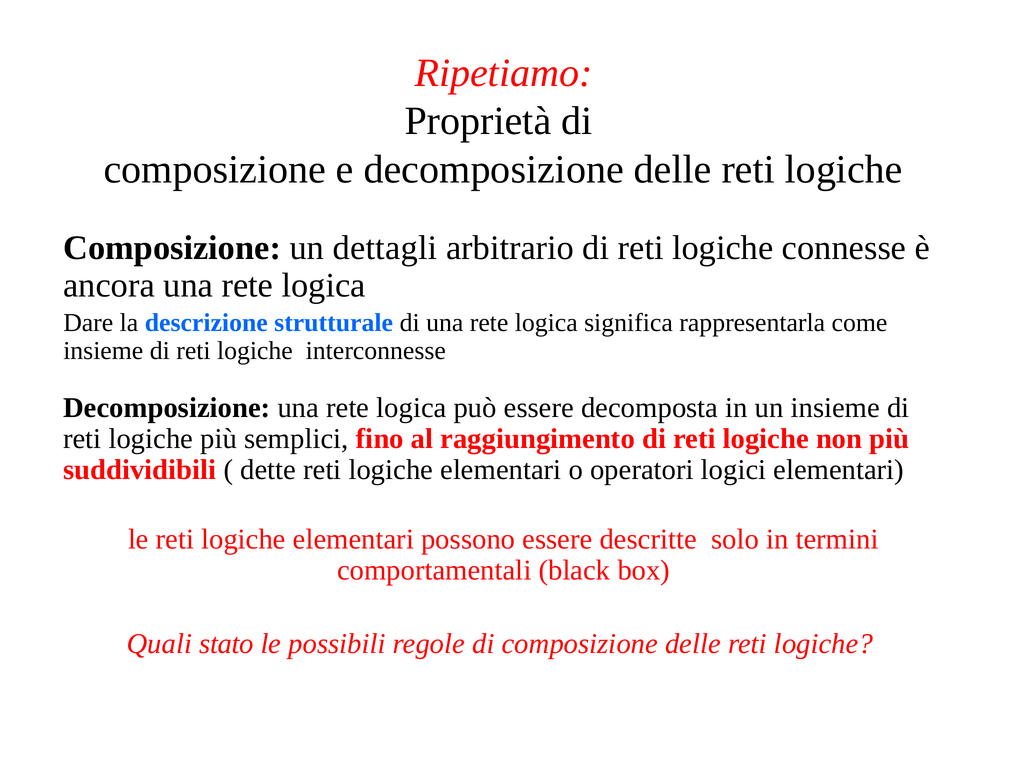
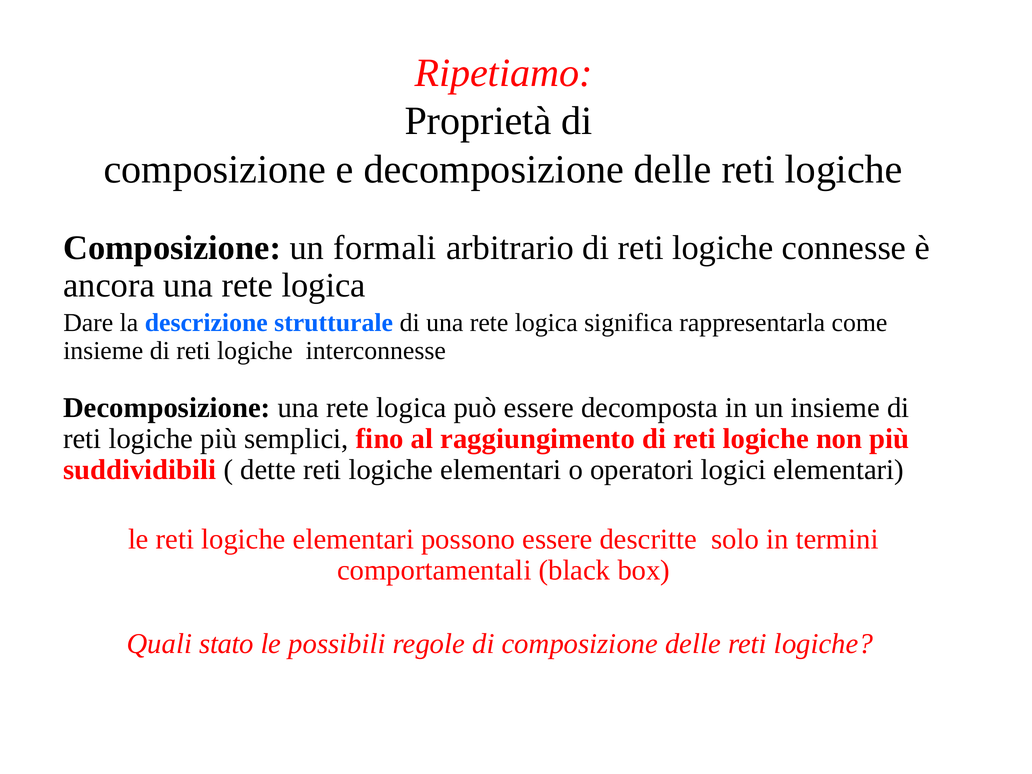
dettagli: dettagli -> formali (385, 248)
